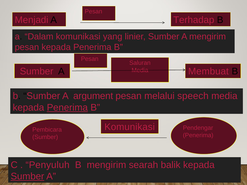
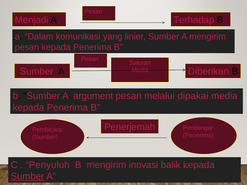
Membuat: Membuat -> Diberikan (208, 71)
speech: speech -> dipakai (193, 96)
Penerima underline: present -> none (67, 108)
Komunikasi: Komunikasi -> Penerjemah (130, 127)
searah: searah -> inovasi (144, 165)
